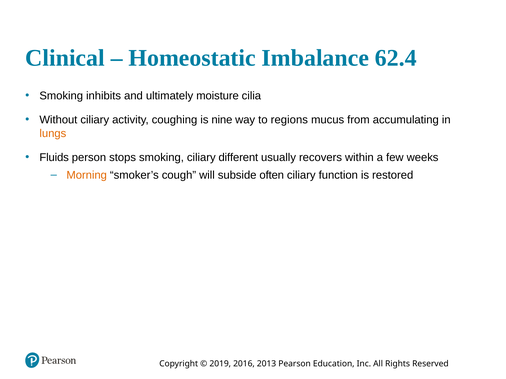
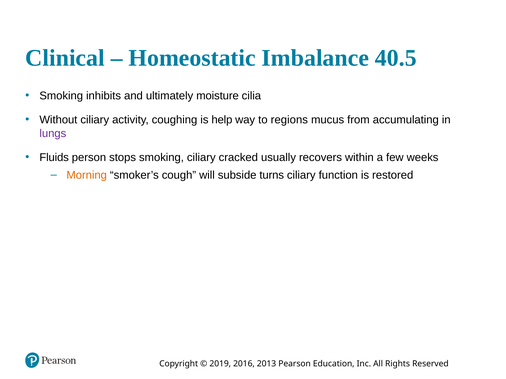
62.4: 62.4 -> 40.5 (396, 58)
nine: nine -> help (222, 120)
lungs colour: orange -> purple (53, 134)
different: different -> cracked (238, 158)
often: often -> turns (272, 175)
